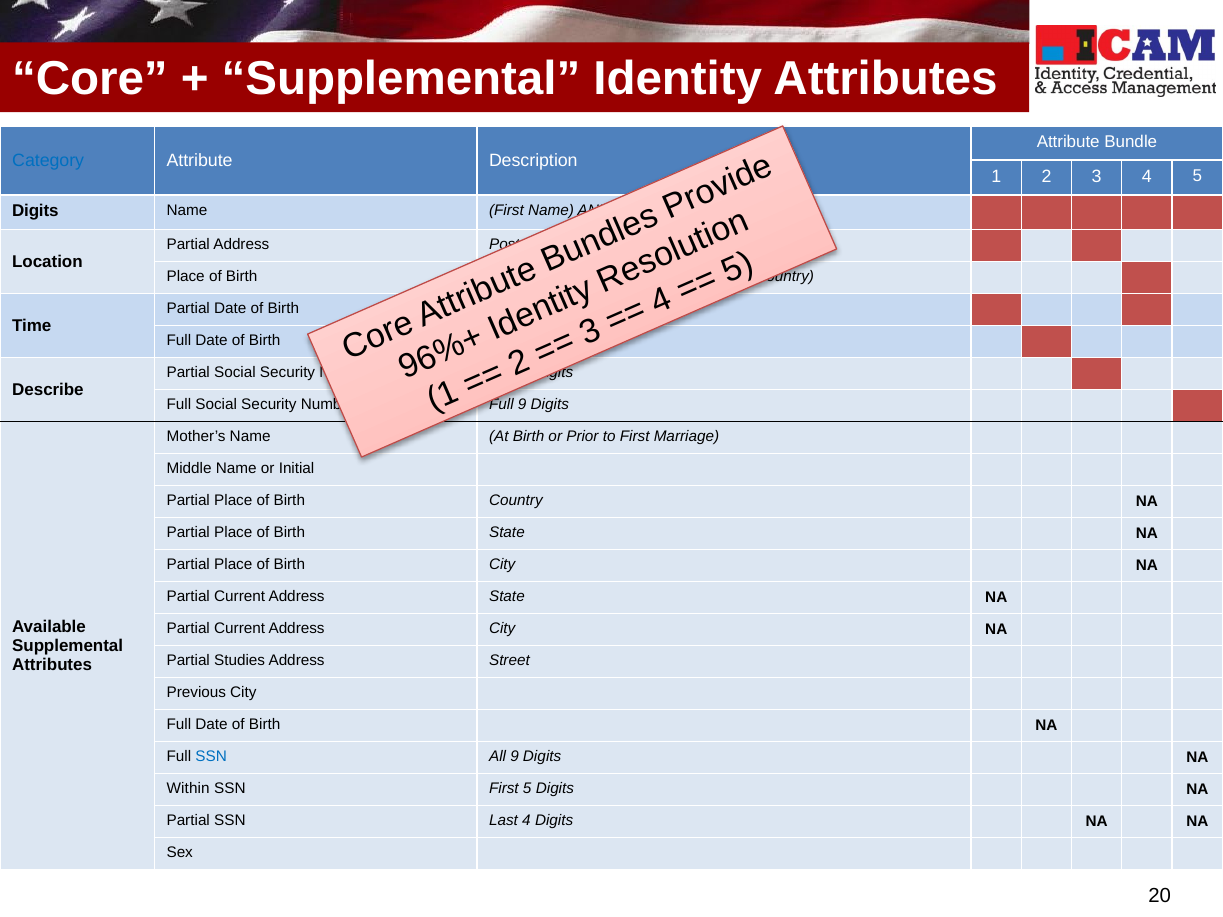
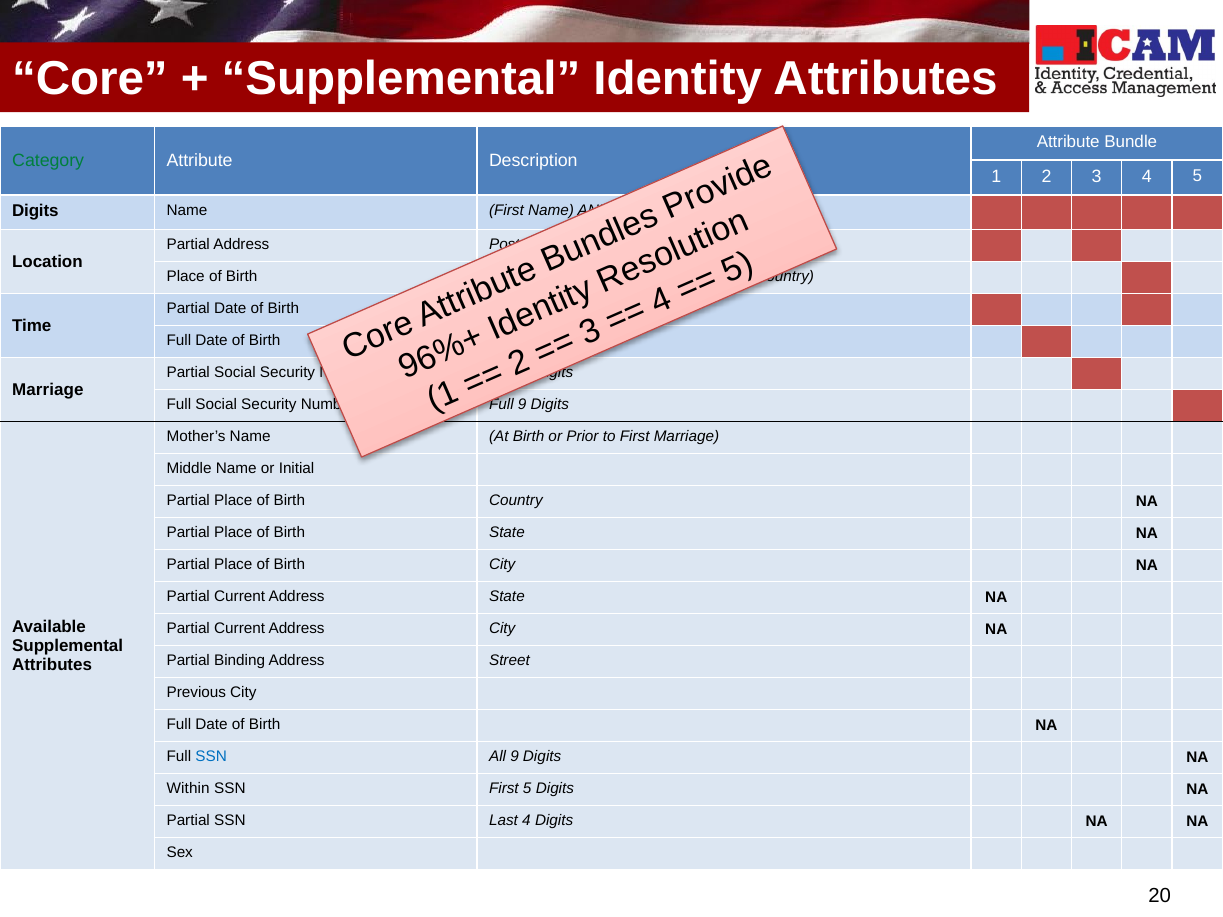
Category colour: blue -> green (48, 161)
Describe: Describe -> Marriage (48, 390)
Studies: Studies -> Binding (240, 660)
